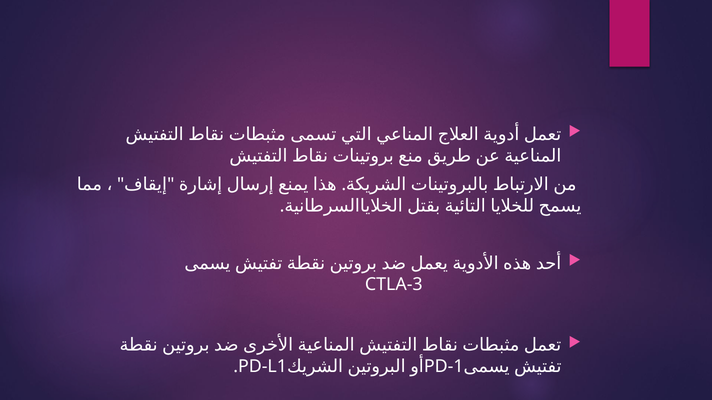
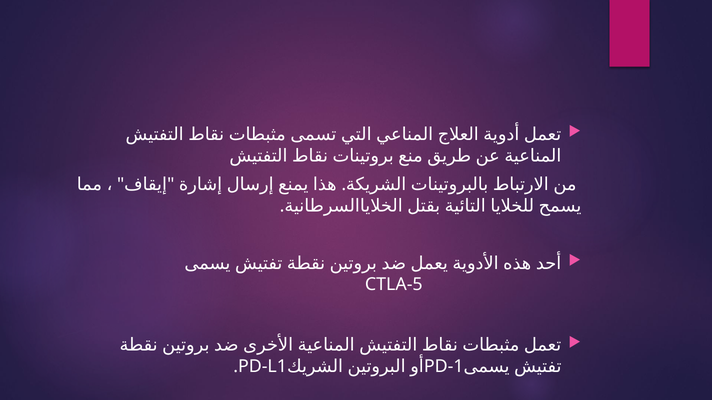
CTLA-3: CTLA-3 -> CTLA-5 (394, 285)
